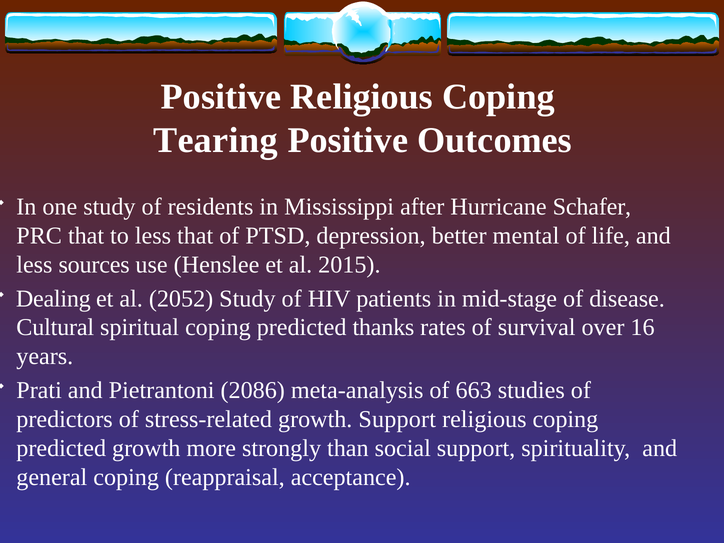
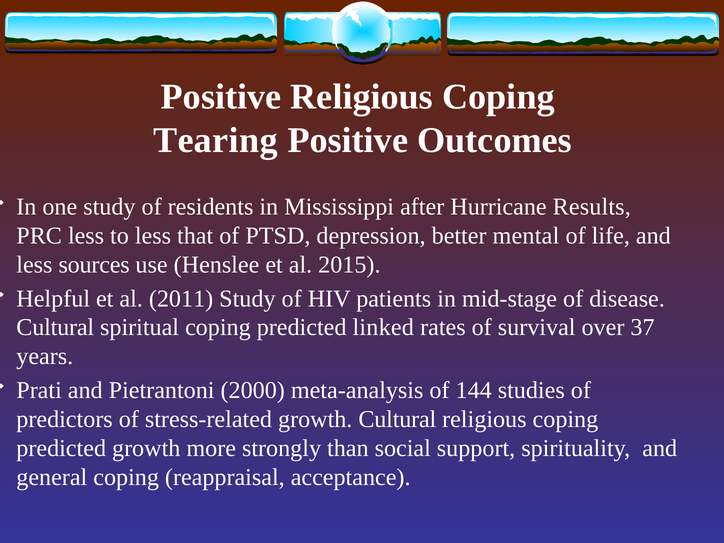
Schafer: Schafer -> Results (592, 207)
PRC that: that -> less (86, 236)
Dealing: Dealing -> Helpful (53, 299)
2052: 2052 -> 2011 (181, 299)
thanks: thanks -> linked (383, 328)
16: 16 -> 37 (643, 328)
2086: 2086 -> 2000 (253, 390)
663: 663 -> 144 (474, 390)
growth Support: Support -> Cultural (397, 419)
